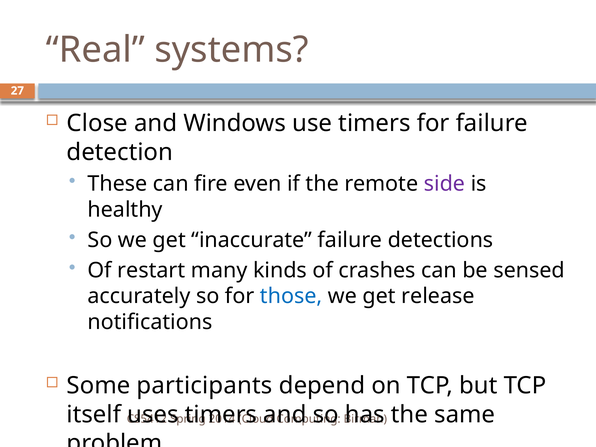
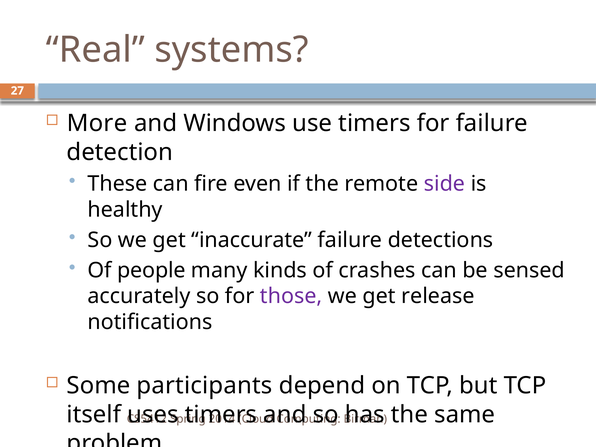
Close: Close -> More (97, 123)
restart: restart -> people (151, 270)
those colour: blue -> purple (291, 296)
